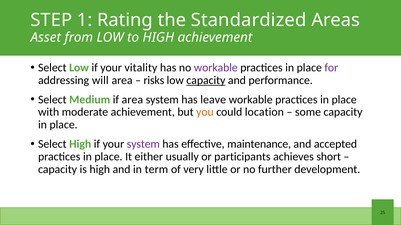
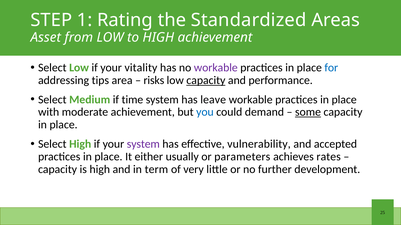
for colour: purple -> blue (331, 68)
will: will -> tips (100, 80)
if area: area -> time (132, 100)
you colour: orange -> blue (205, 112)
location: location -> demand (264, 112)
some underline: none -> present (308, 112)
maintenance: maintenance -> vulnerability (259, 144)
participants: participants -> parameters (242, 157)
short: short -> rates (329, 157)
